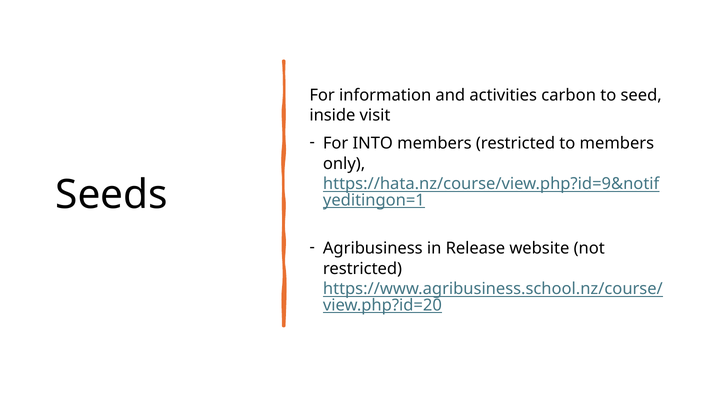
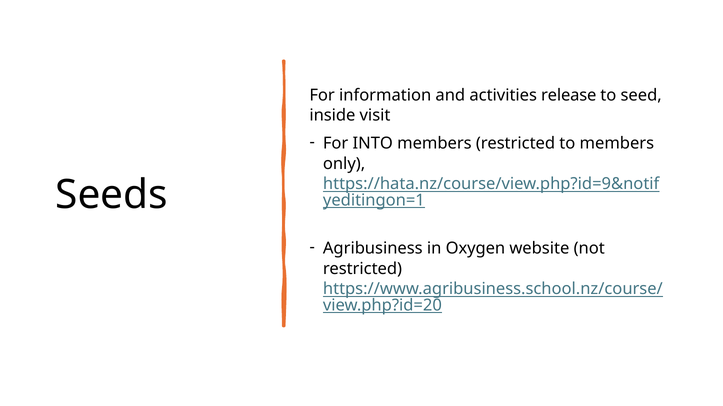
carbon: carbon -> release (569, 95)
Release: Release -> Oxygen (475, 249)
